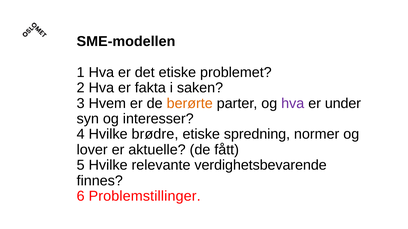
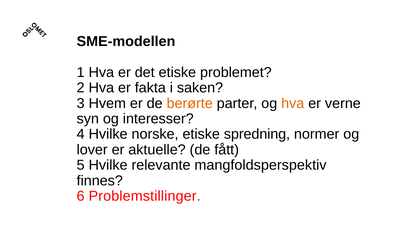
hva colour: purple -> orange (293, 104)
under: under -> verne (343, 104)
brødre: brødre -> norske (155, 135)
verdighetsbevarende: verdighetsbevarende -> mangfoldsperspektiv (261, 165)
